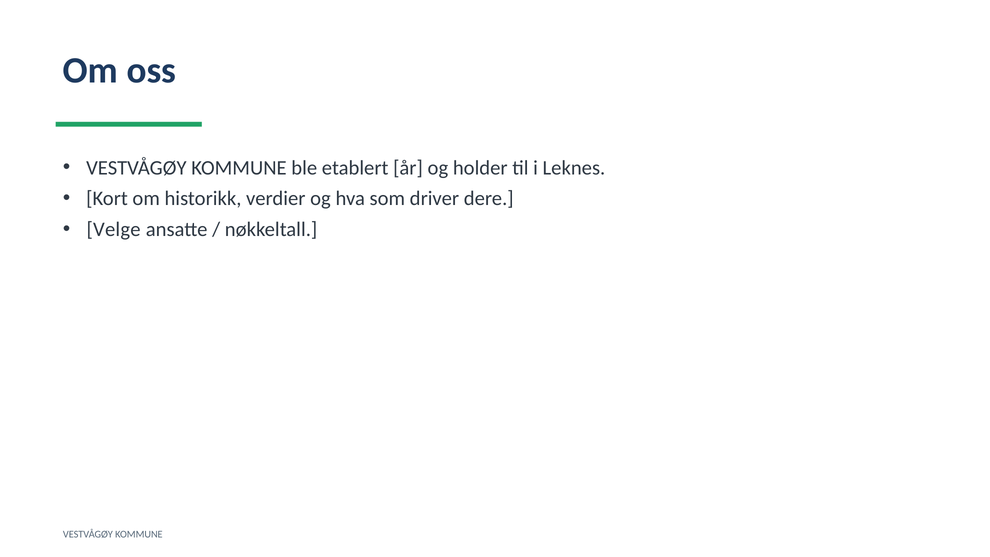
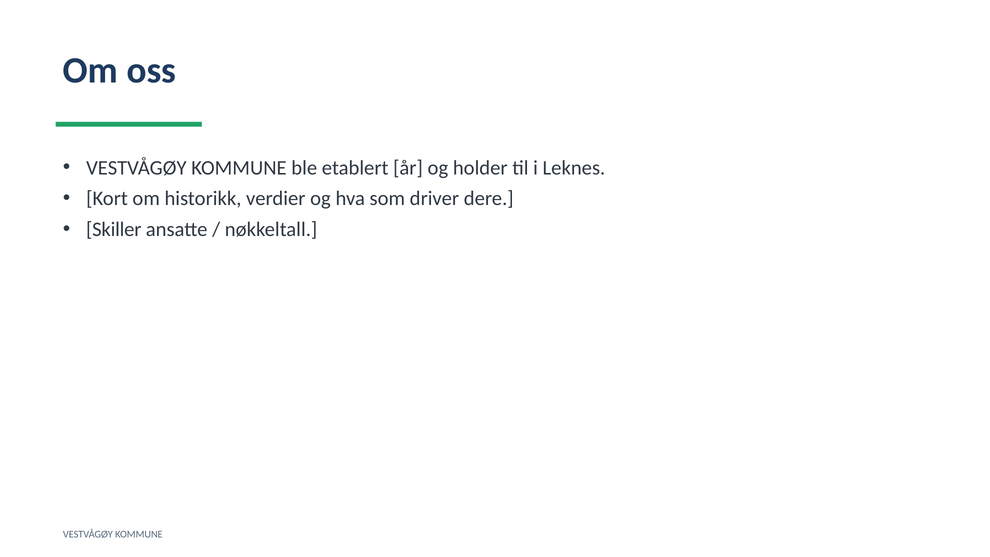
Velge: Velge -> Skiller (114, 230)
